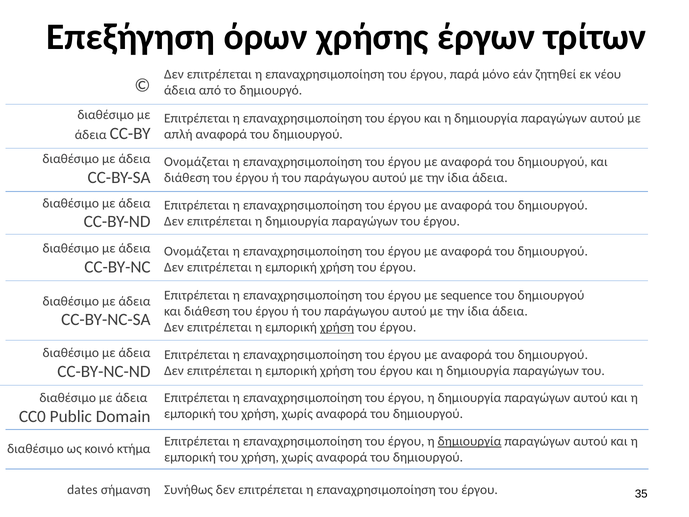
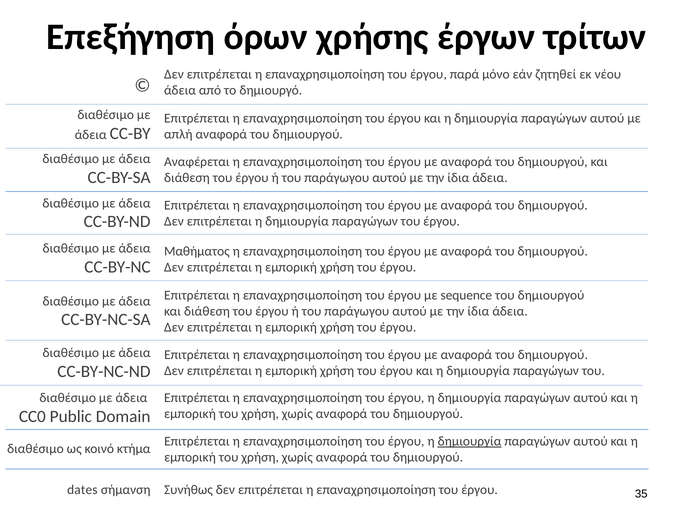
Ονομάζεται: Ονομάζεται -> Αναφέρεται (197, 162)
Ονομάζεται: Ονομάζεται -> Μαθήματος (197, 251)
χρήση underline: present -> none (337, 327)
